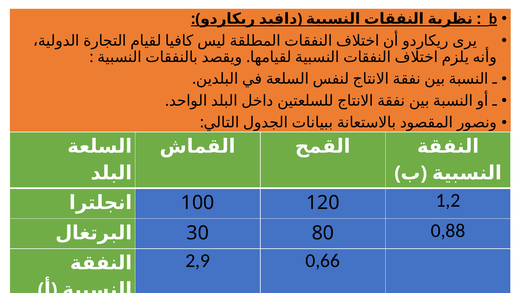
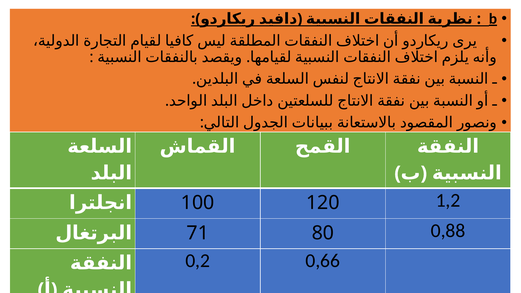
30: 30 -> 71 (198, 233)
2,9: 2,9 -> 0,2 (198, 261)
